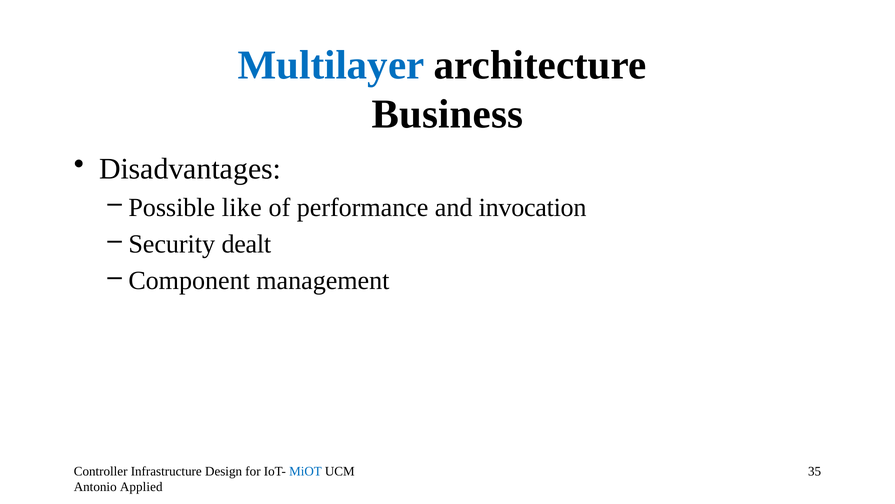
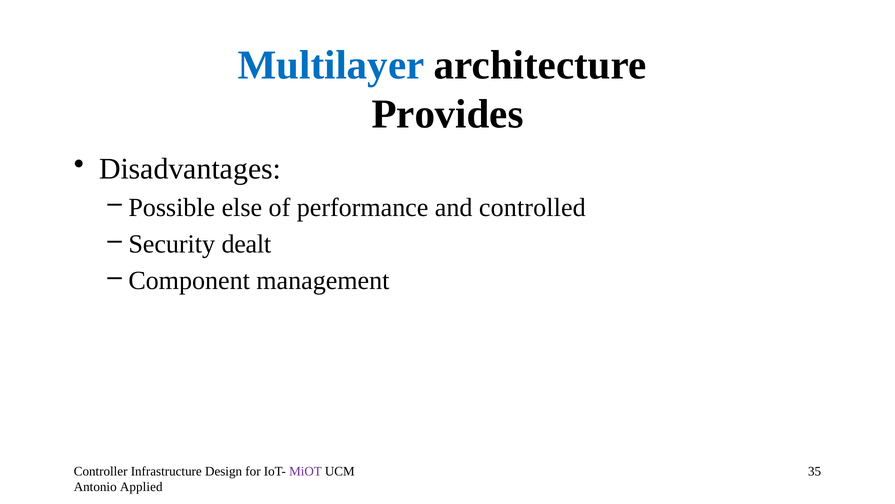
Business: Business -> Provides (447, 114)
like: like -> else (242, 207)
invocation: invocation -> controlled (532, 207)
MiOT colour: blue -> purple (305, 471)
